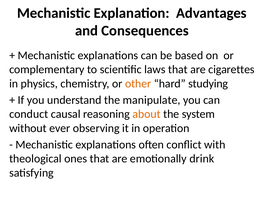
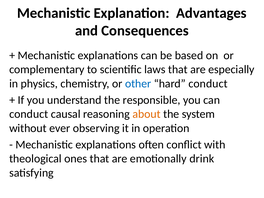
cigarettes: cigarettes -> especially (231, 69)
other colour: orange -> blue (138, 84)
hard studying: studying -> conduct (208, 84)
manipulate: manipulate -> responsible (152, 100)
